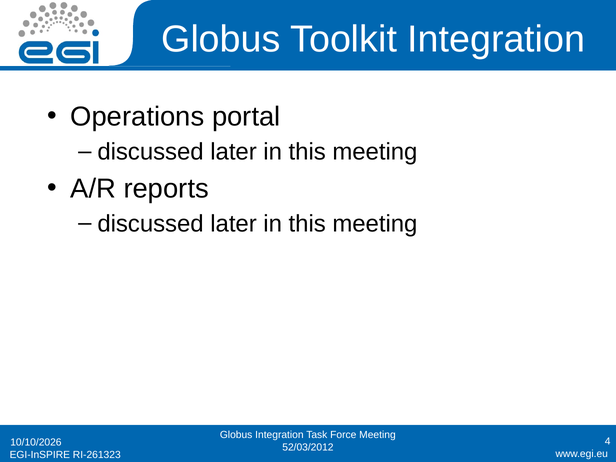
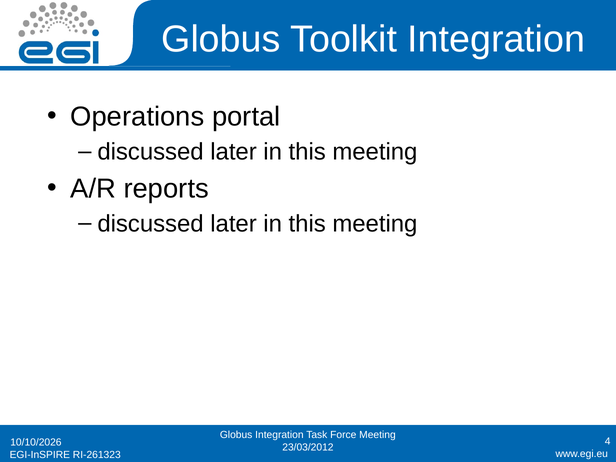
52/03/2012: 52/03/2012 -> 23/03/2012 (308, 447)
